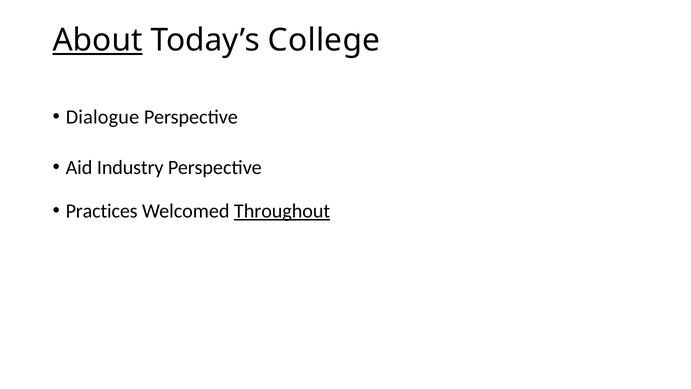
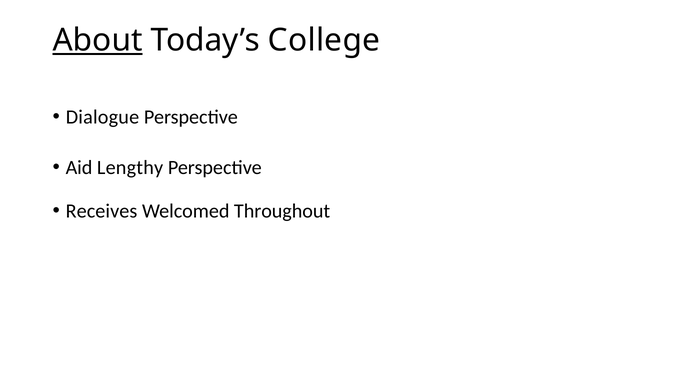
Industry: Industry -> Lengthy (130, 167)
Practices: Practices -> Receives (102, 211)
Throughout underline: present -> none (282, 211)
